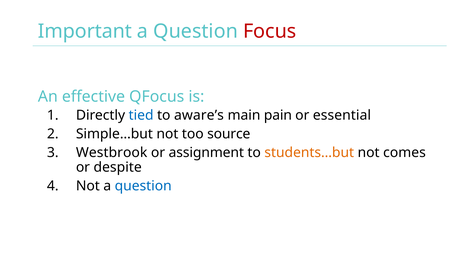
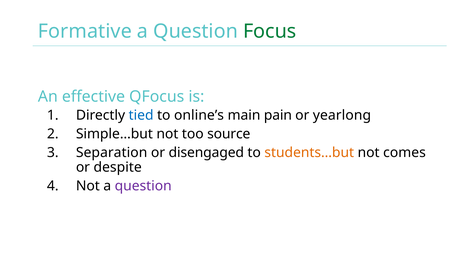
Important: Important -> Formative (85, 31)
Focus colour: red -> green (270, 31)
aware’s: aware’s -> online’s (199, 115)
essential: essential -> yearlong (342, 115)
Westbrook: Westbrook -> Separation (112, 153)
assignment: assignment -> disengaged (206, 153)
question colour: blue -> purple (143, 186)
